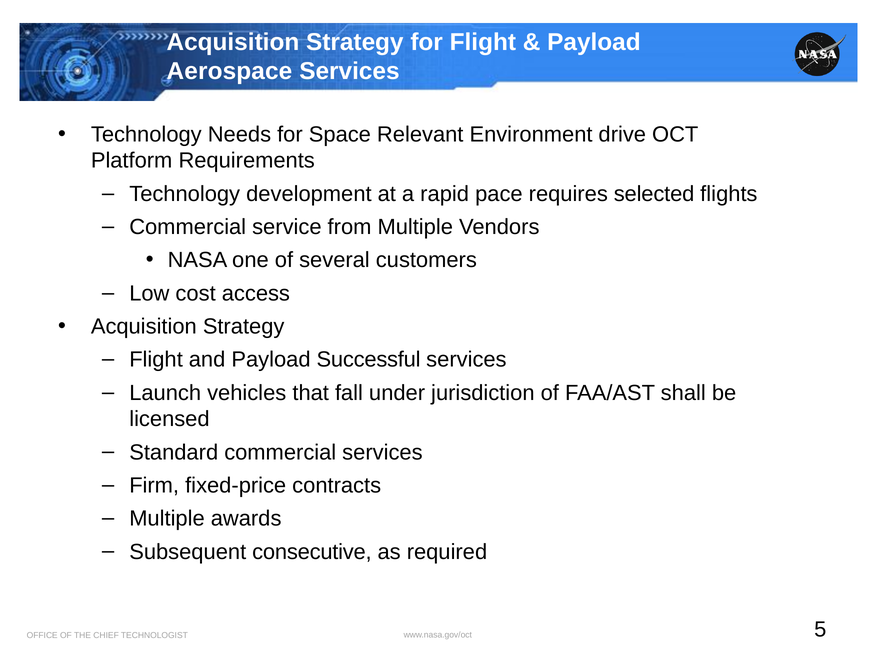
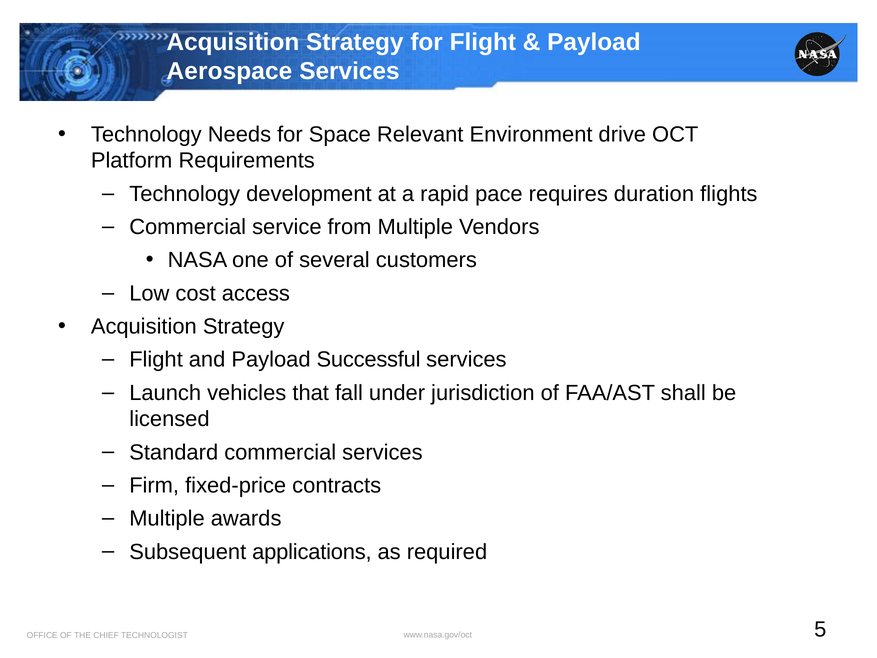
selected: selected -> duration (654, 194)
consecutive: consecutive -> applications (312, 552)
